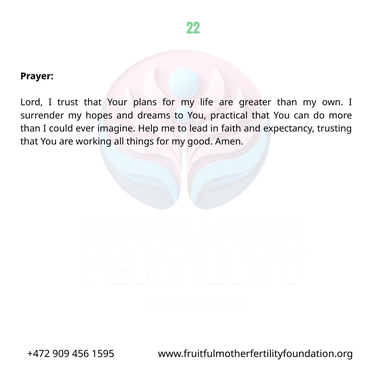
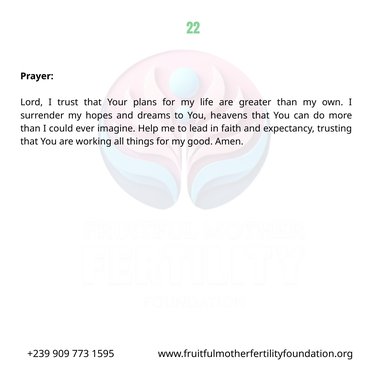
practical: practical -> heavens (229, 115)
+472: +472 -> +239 (39, 354)
456: 456 -> 773 (81, 354)
